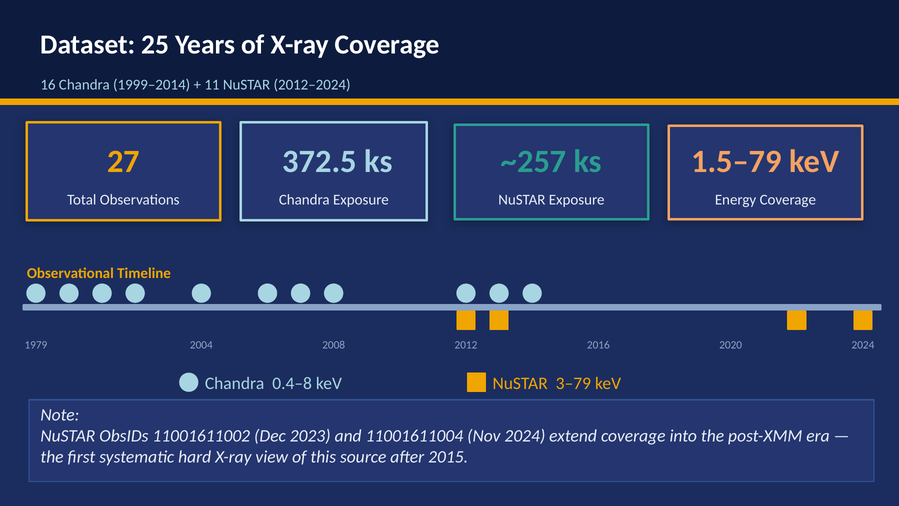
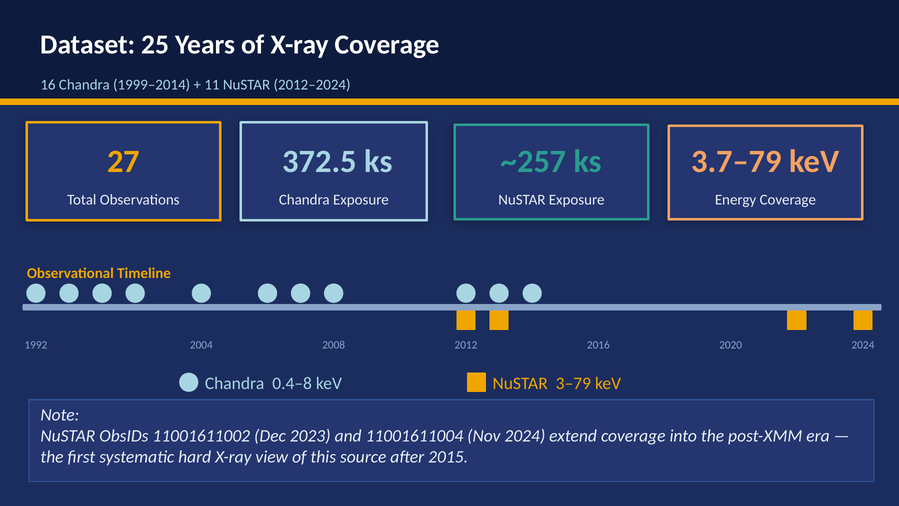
1.5–79: 1.5–79 -> 3.7–79 (737, 161)
1979: 1979 -> 1992 (36, 345)
